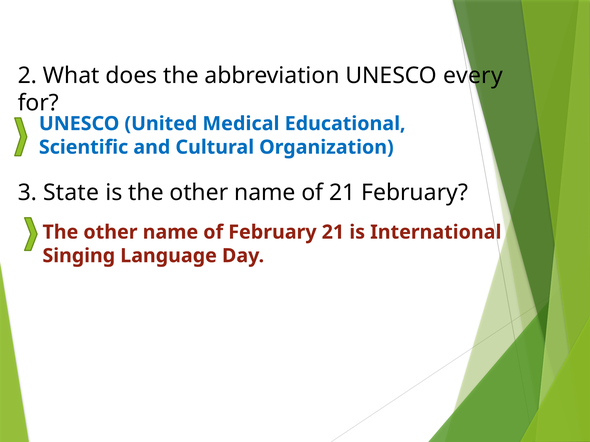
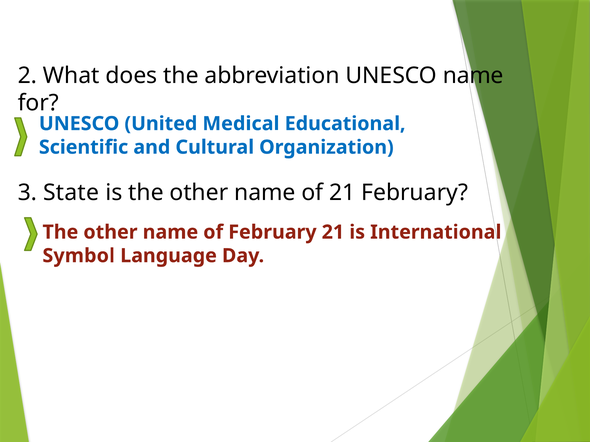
UNESCO every: every -> name (473, 76)
Singing: Singing -> Symbol (79, 256)
